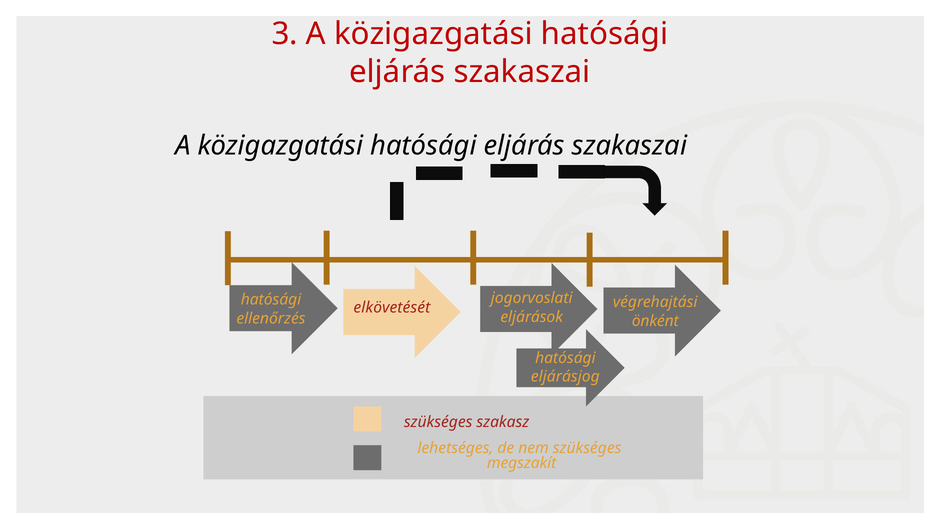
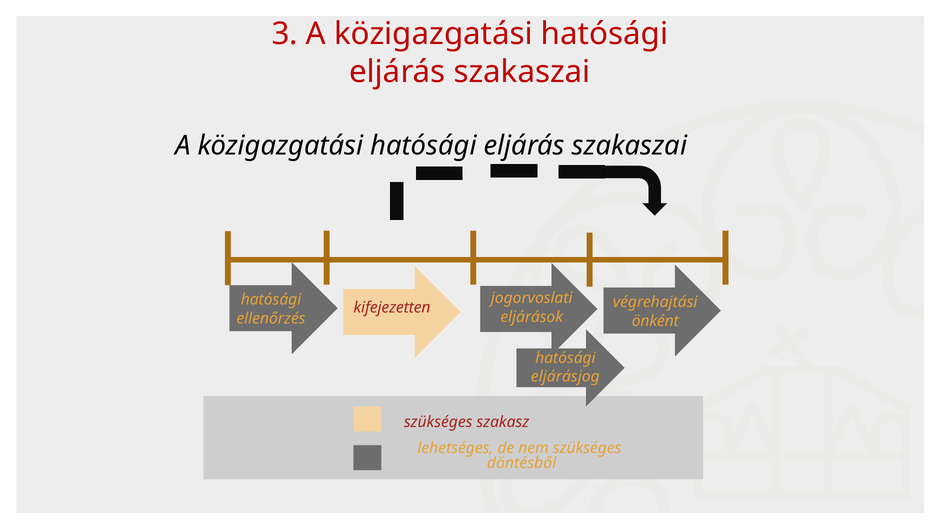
elkövetését: elkövetését -> kifejezetten (392, 307)
megszakít: megszakít -> döntésből (522, 463)
